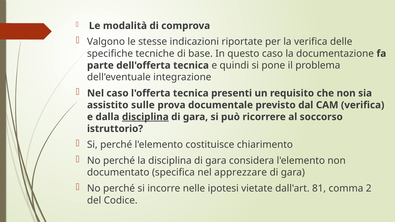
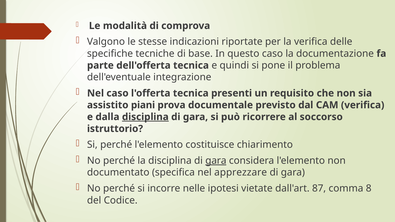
sulle: sulle -> piani (143, 105)
gara underline: none -> present (216, 161)
81: 81 -> 87 (319, 189)
2: 2 -> 8 (369, 189)
